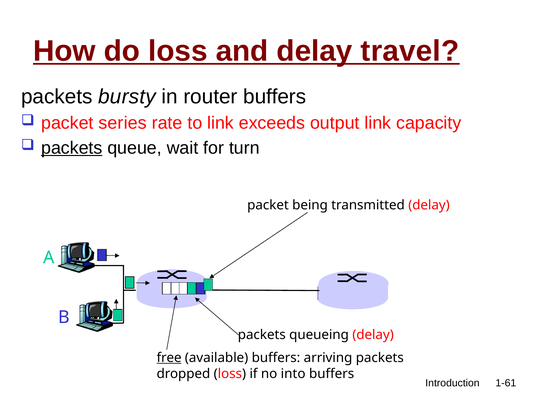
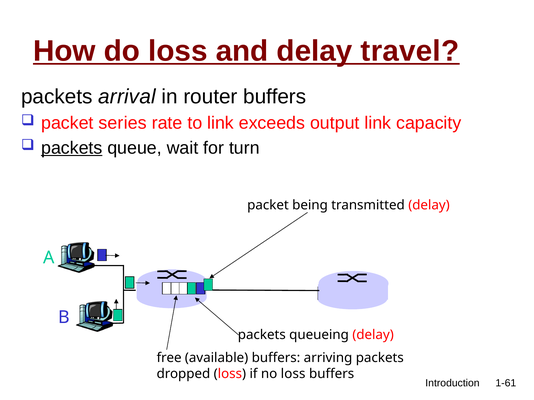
bursty: bursty -> arrival (127, 97)
free underline: present -> none (169, 358)
no into: into -> loss (293, 374)
